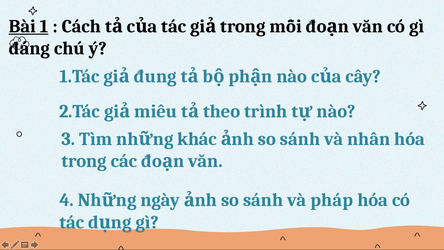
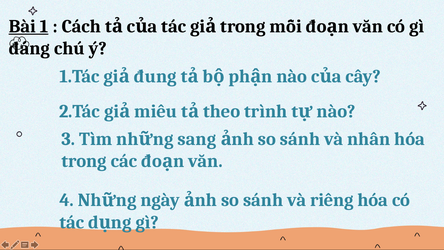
khác: khác -> sang (197, 139)
pháp: pháp -> riêng (332, 200)
